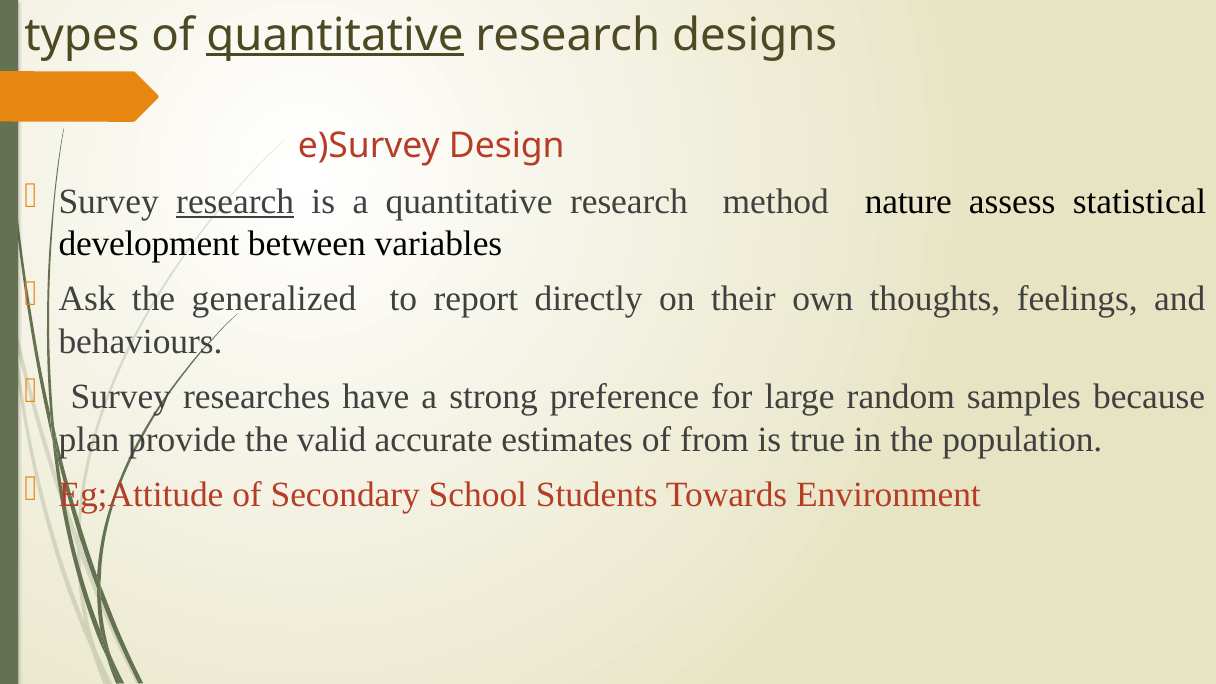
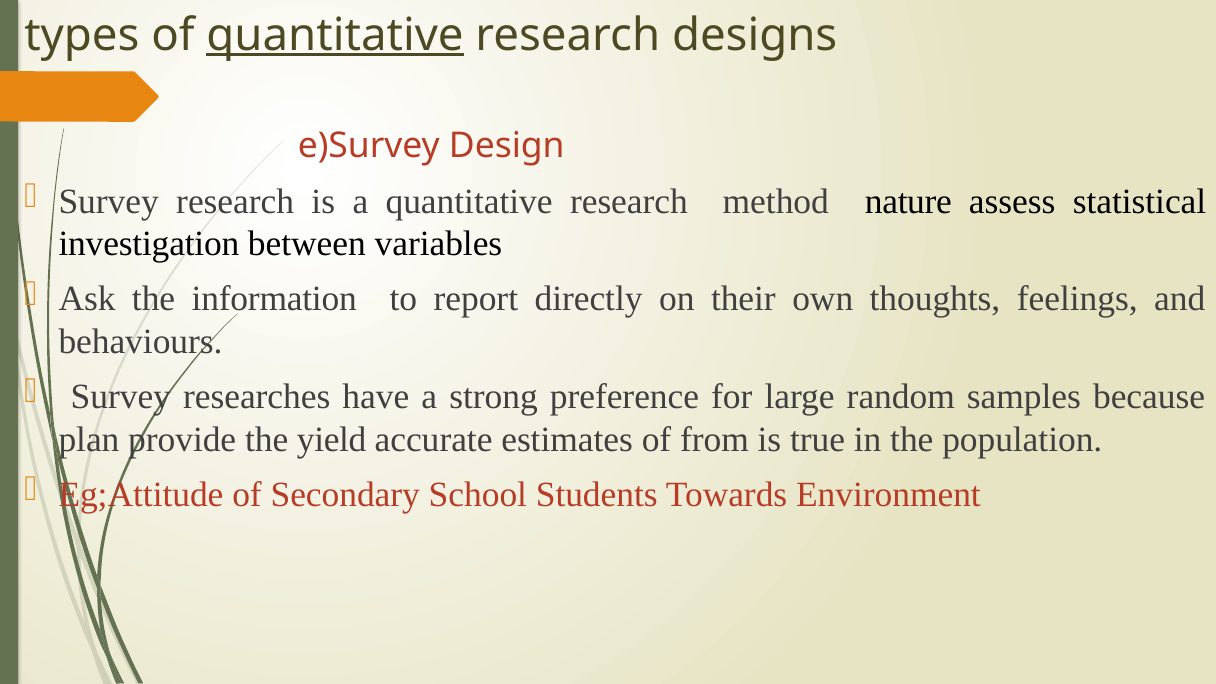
research underline: present -> none (235, 201)
development: development -> investigation (149, 244)
generalized: generalized -> information (274, 299)
valid: valid -> yield (332, 440)
